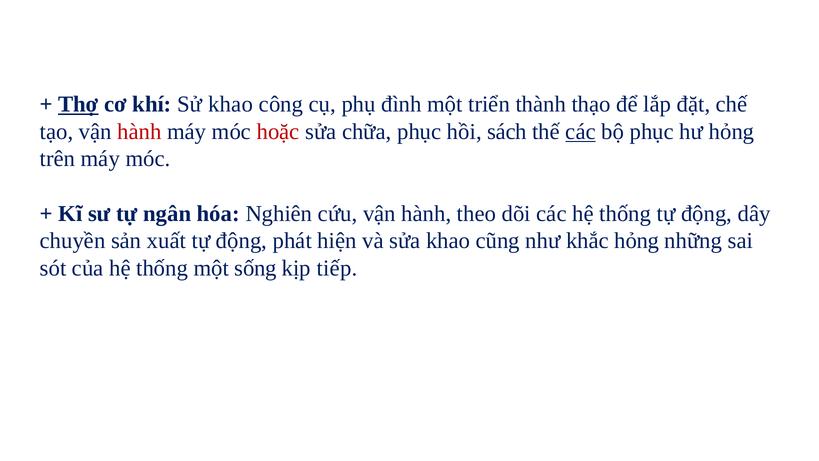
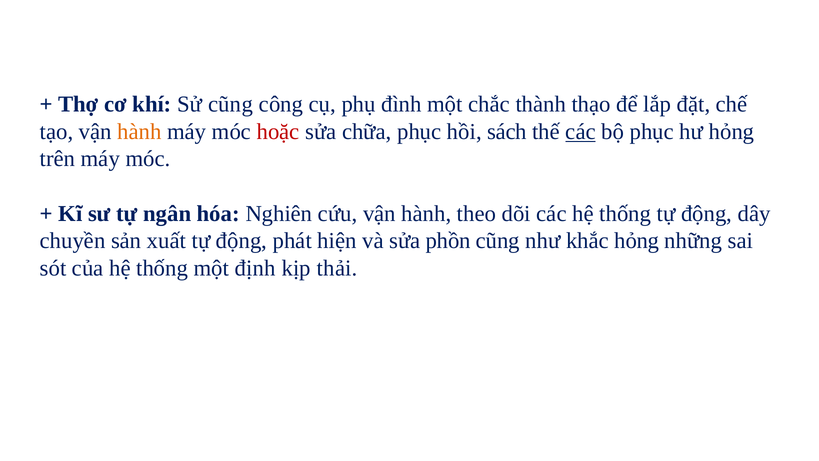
Thợ underline: present -> none (78, 104)
Sử khao: khao -> cũng (231, 104)
triển: triển -> chắc (489, 104)
hành colour: red -> orange (139, 132)
sửa khao: khao -> phồn (448, 241)
sống: sống -> định (255, 268)
tiếp: tiếp -> thải (337, 268)
